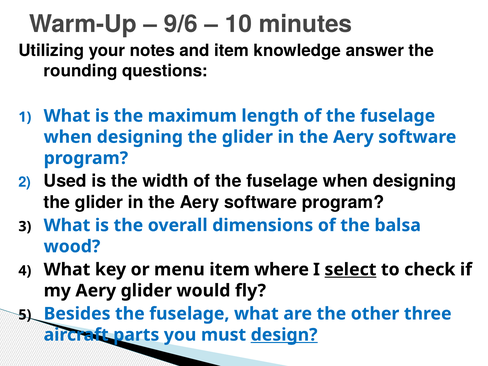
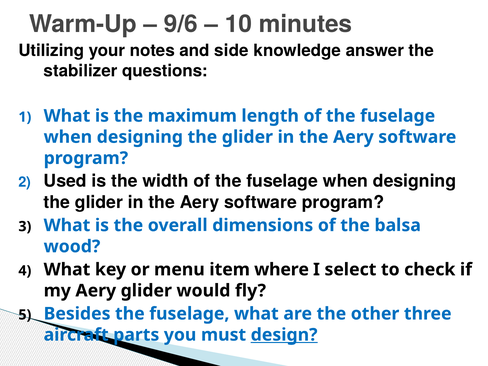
and item: item -> side (231, 51)
rounding: rounding -> stabilizer (81, 71)
select underline: present -> none (350, 270)
